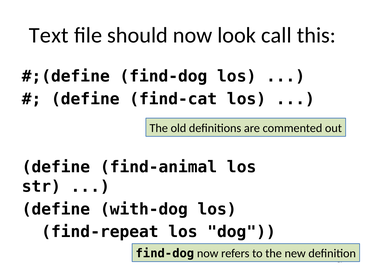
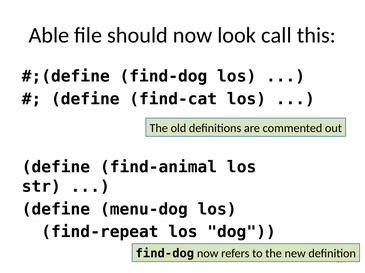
Text: Text -> Able (49, 35)
with-dog: with-dog -> menu-dog (144, 210)
